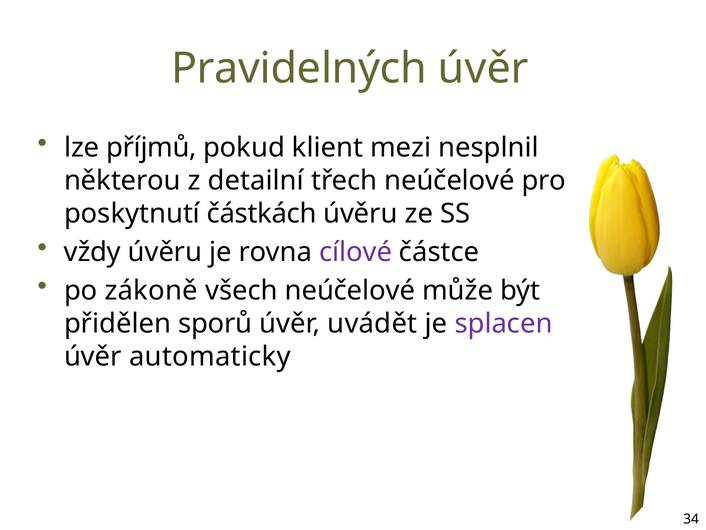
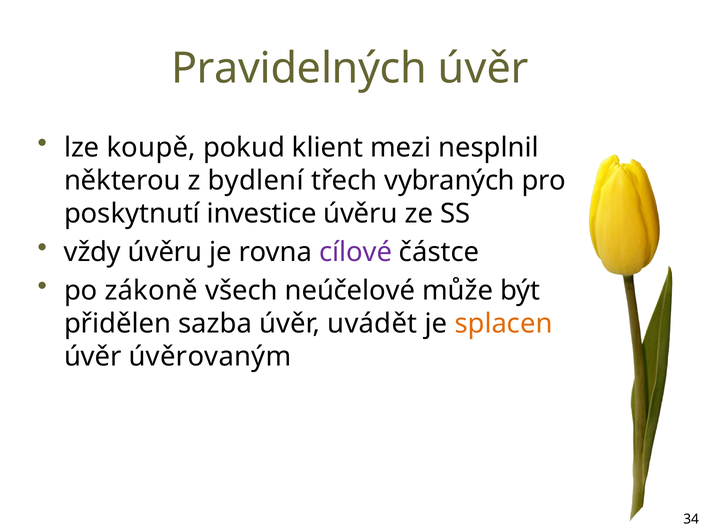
příjmů: příjmů -> koupě (151, 148)
detailní: detailní -> bydlení (256, 181)
třech neúčelové: neúčelové -> vybraných (450, 181)
částkách: částkách -> investice (262, 214)
sporů: sporů -> sazba (215, 324)
splacen colour: purple -> orange (504, 324)
automaticky: automaticky -> úvěrovaným (210, 356)
